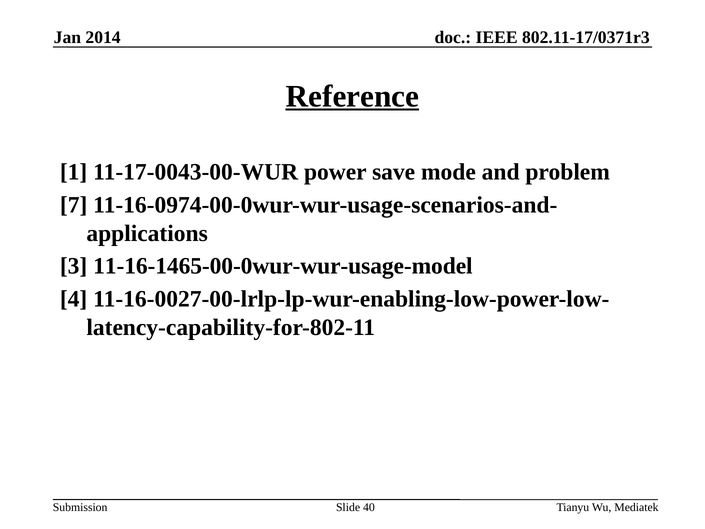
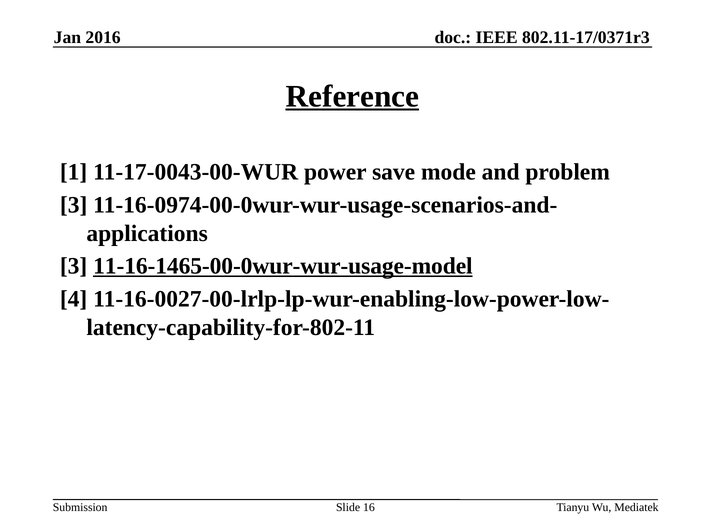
2014: 2014 -> 2016 (103, 38)
7: 7 -> 3 (74, 205)
11-16-1465-00-0wur-wur-usage-model underline: none -> present (283, 266)
40: 40 -> 16 (369, 507)
